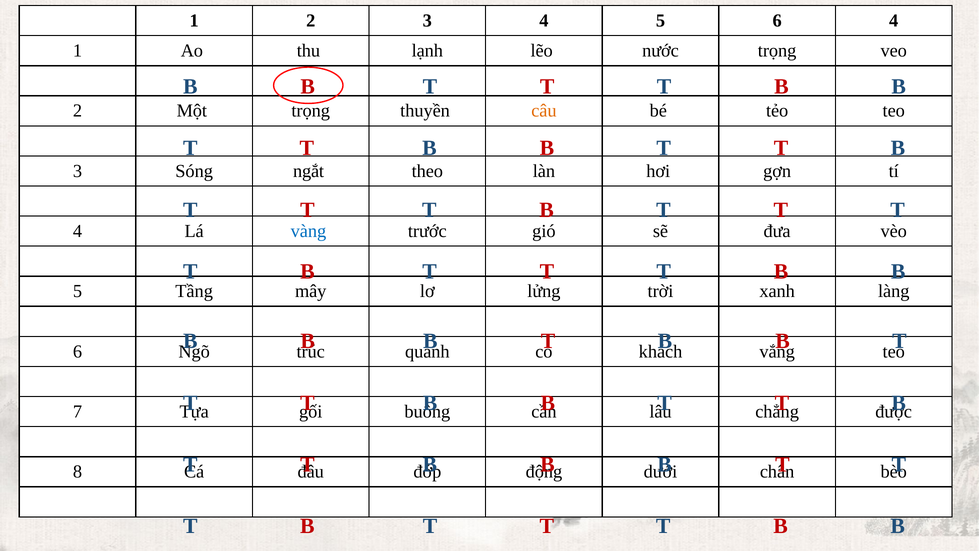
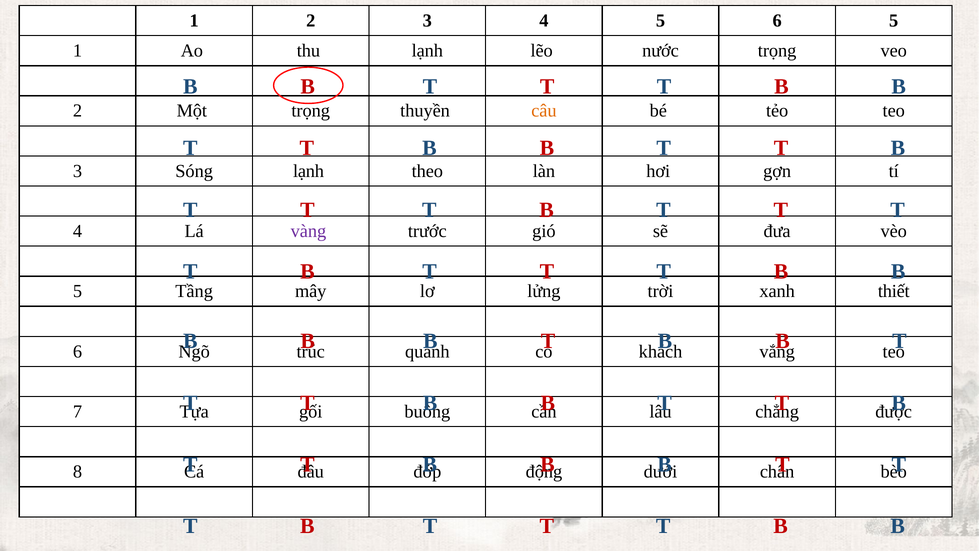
6 4: 4 -> 5 (894, 21)
Sóng ngắt: ngắt -> lạnh (309, 171)
vàng colour: blue -> purple (308, 231)
làng: làng -> thiết (894, 291)
